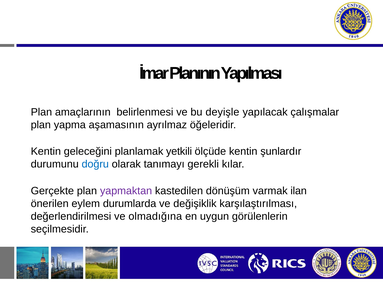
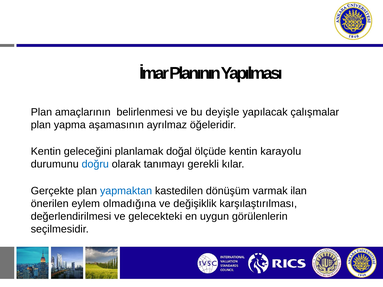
yetkili: yetkili -> doğal (179, 152)
şunlardır: şunlardır -> karayolu (281, 152)
yapmaktan colour: purple -> blue (126, 191)
durumlarda: durumlarda -> olmadığına (130, 204)
olmadığına: olmadığına -> gelecekteki (155, 216)
